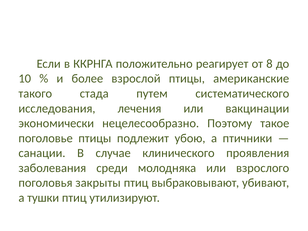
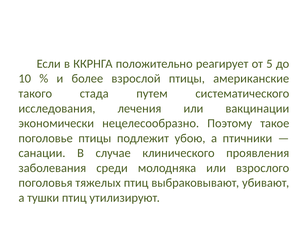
8: 8 -> 5 (269, 64)
закрыты: закрыты -> тяжелых (98, 183)
